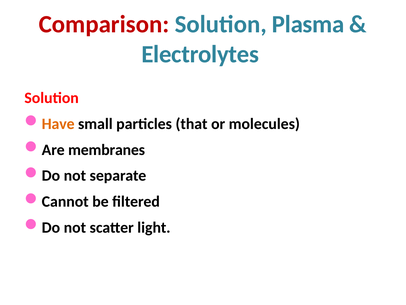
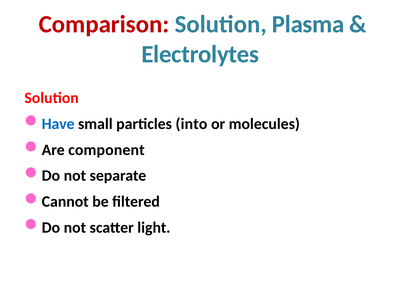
Have colour: orange -> blue (58, 124)
that: that -> into (191, 124)
membranes: membranes -> component (106, 150)
